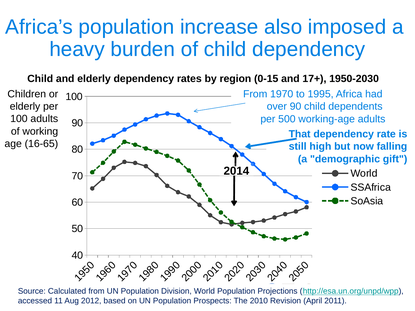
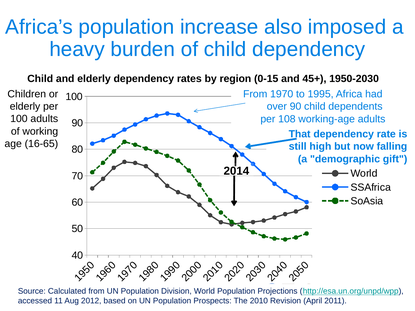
17+: 17+ -> 45+ (314, 79)
500: 500 -> 108 (287, 119)
